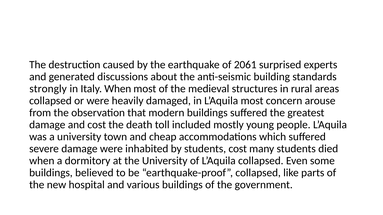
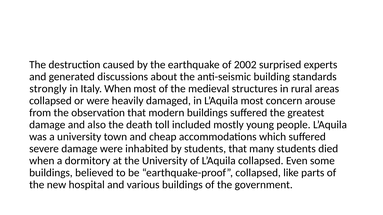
2061: 2061 -> 2002 (245, 65)
and cost: cost -> also (97, 125)
students cost: cost -> that (238, 149)
